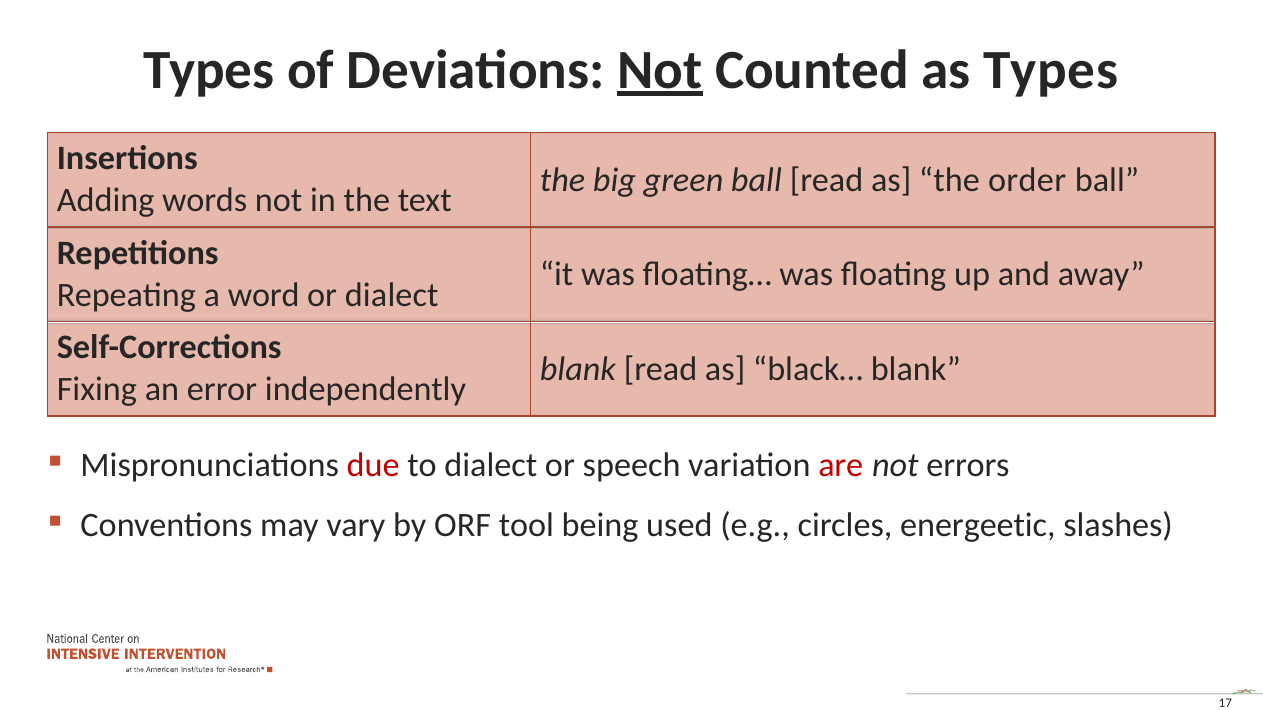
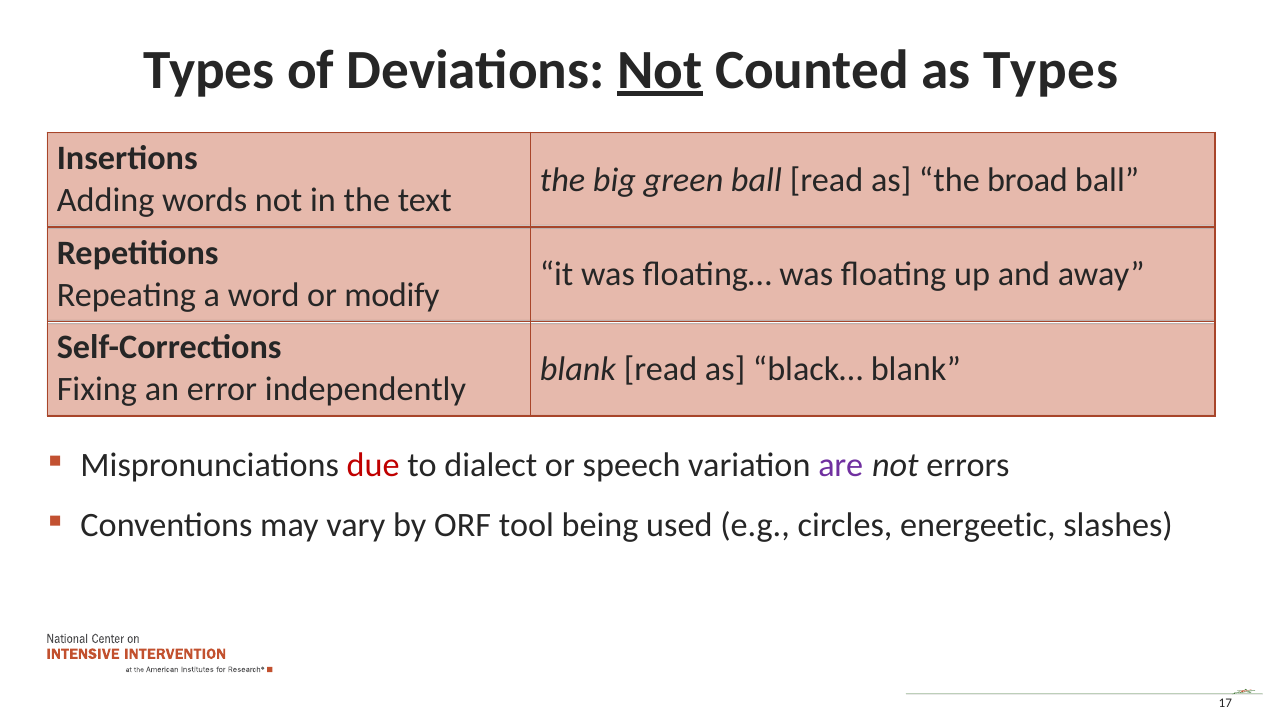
order: order -> broad (1027, 180)
or dialect: dialect -> modify (392, 295)
are colour: red -> purple (841, 466)
